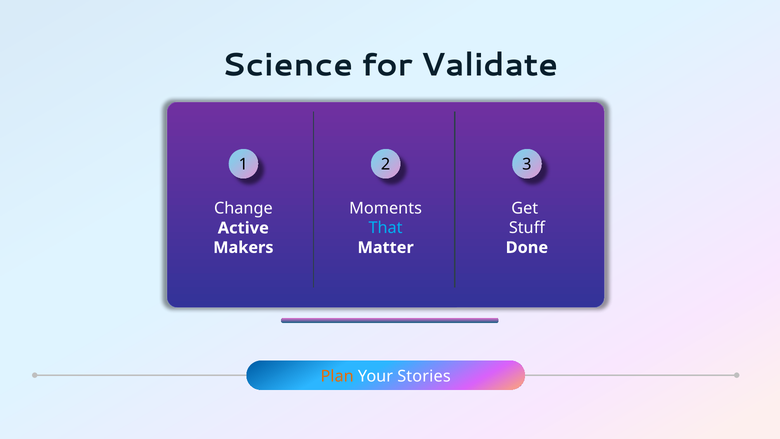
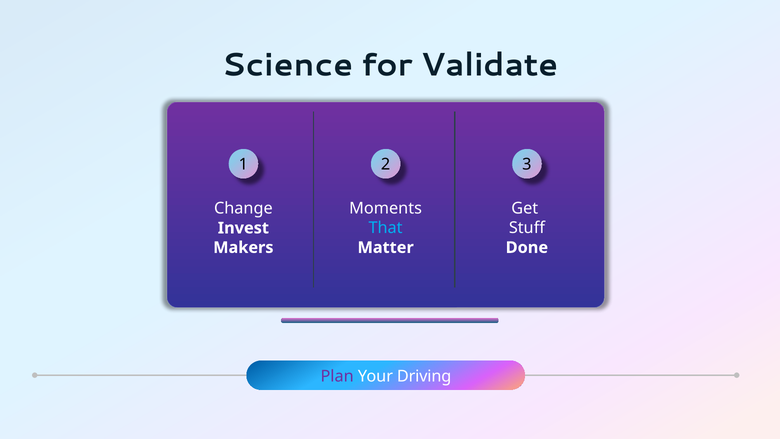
Active: Active -> Invest (243, 228)
Plan colour: orange -> purple (337, 376)
Stories: Stories -> Driving (424, 376)
